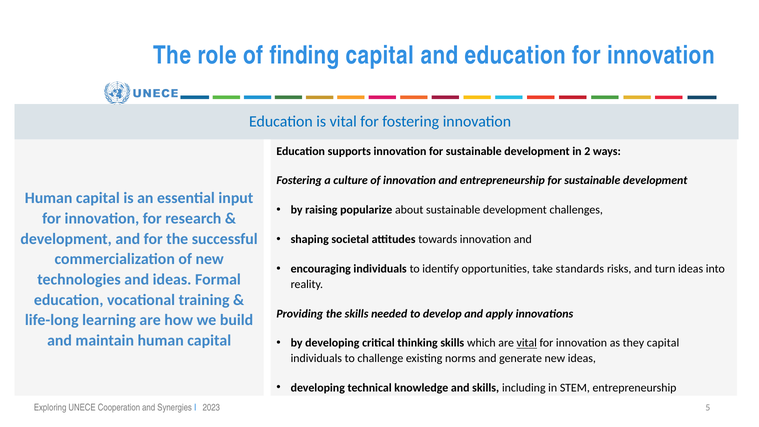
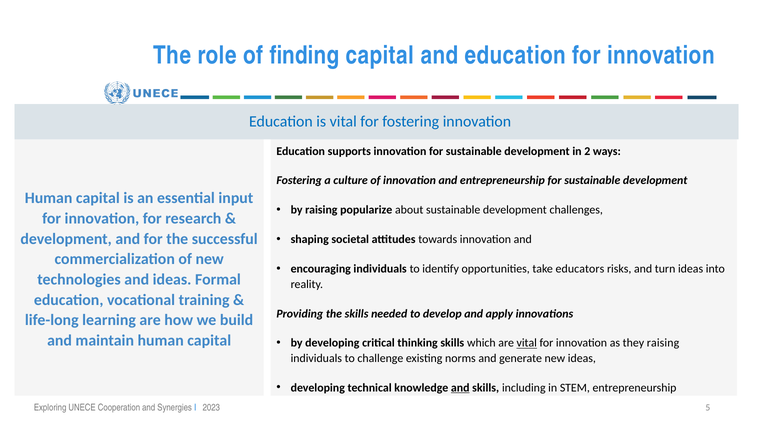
standards: standards -> educators (580, 269)
they capital: capital -> raising (663, 343)
and underline: none -> present (460, 388)
